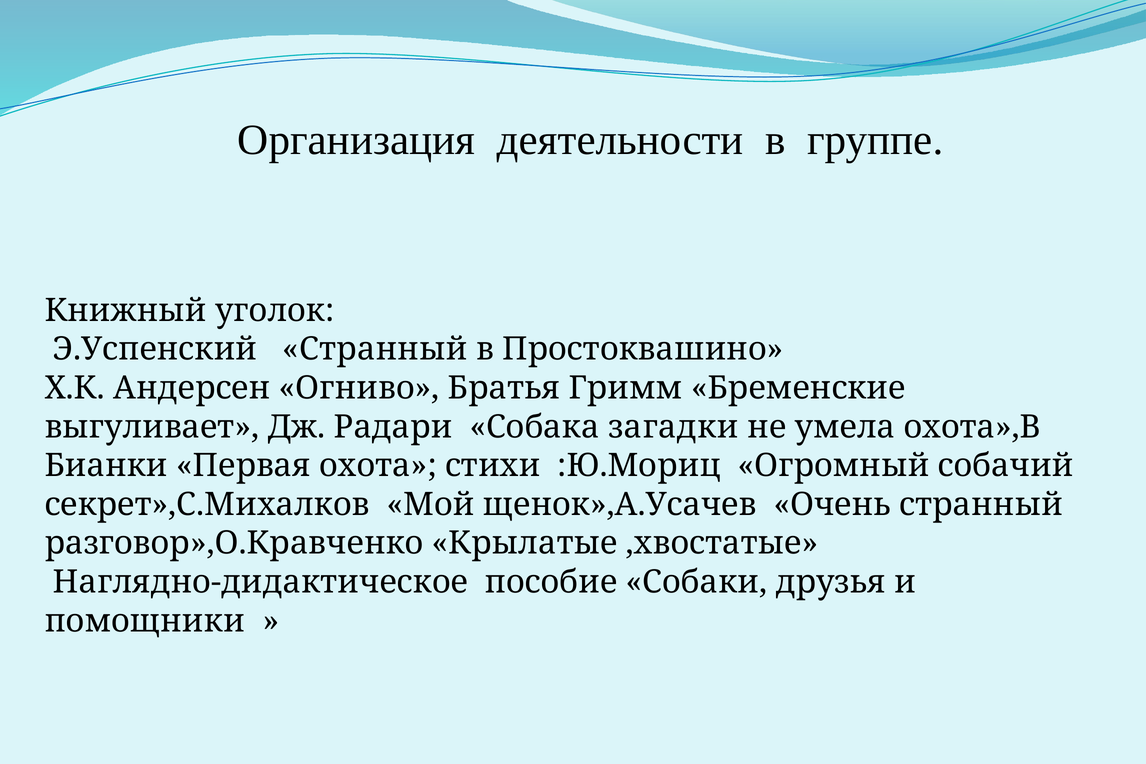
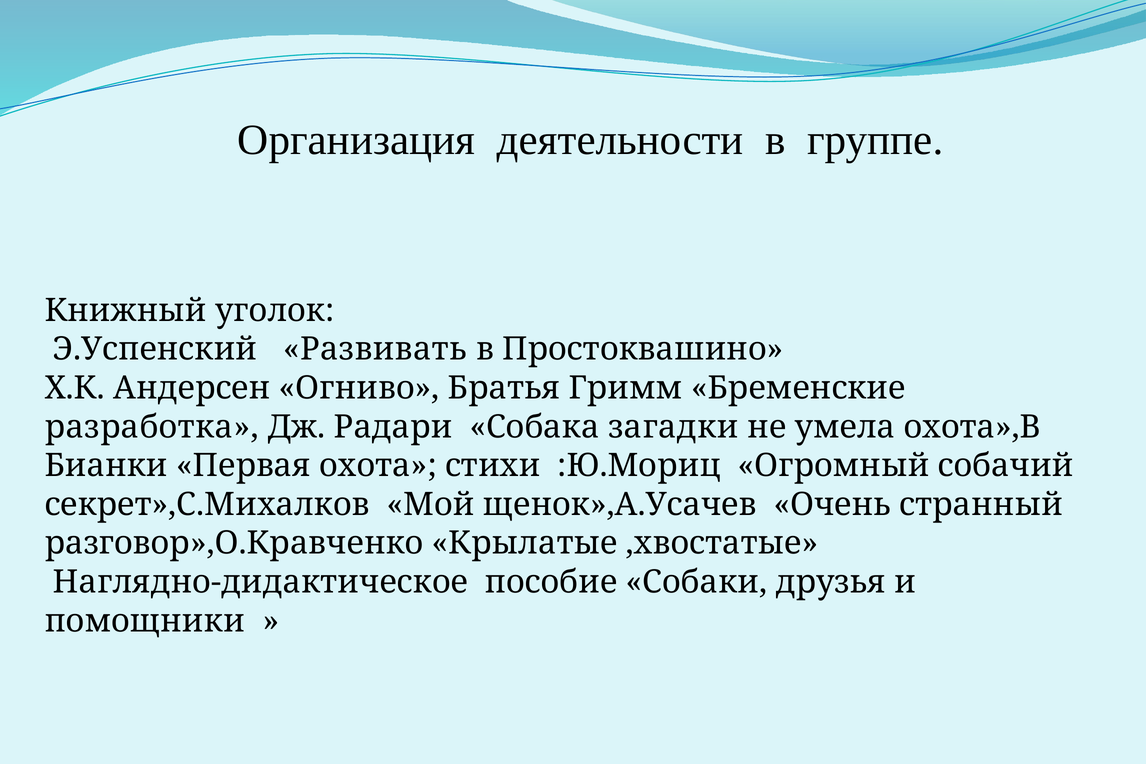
Э.Успенский Странный: Странный -> Развивать (375, 349)
выгуливает: выгуливает -> разработка (152, 427)
